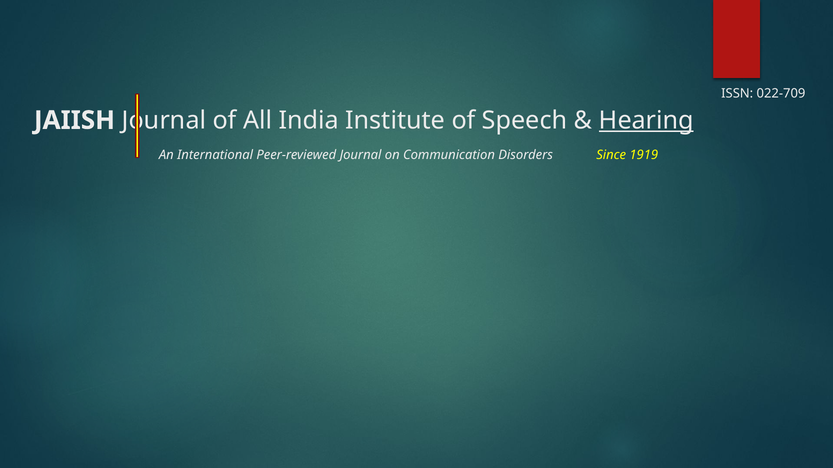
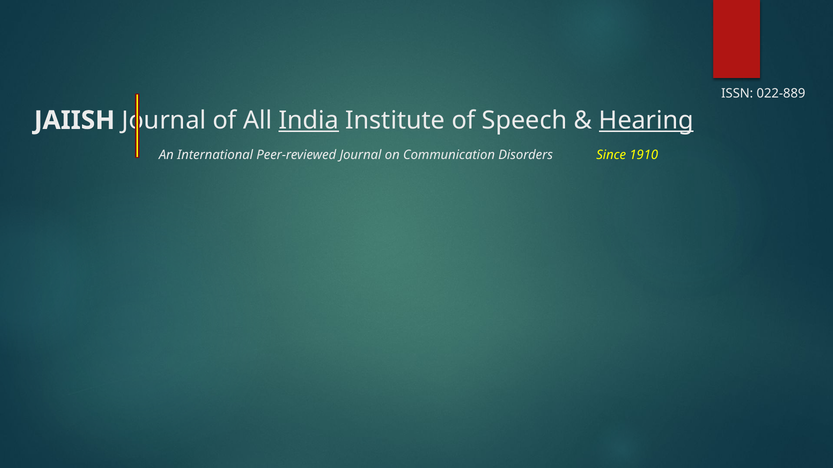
022-709: 022-709 -> 022-889 (781, 94)
India underline: none -> present (309, 121)
1919: 1919 -> 1910 (644, 155)
